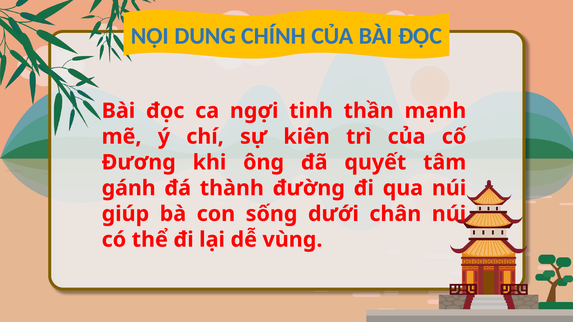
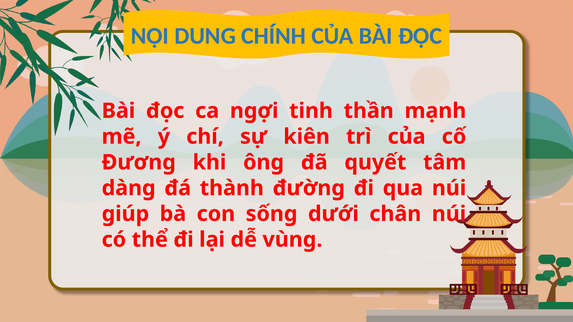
gánh: gánh -> dàng (129, 188)
